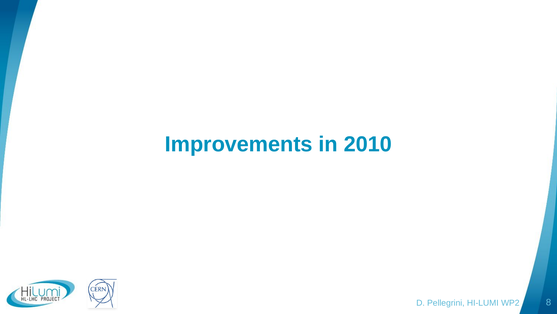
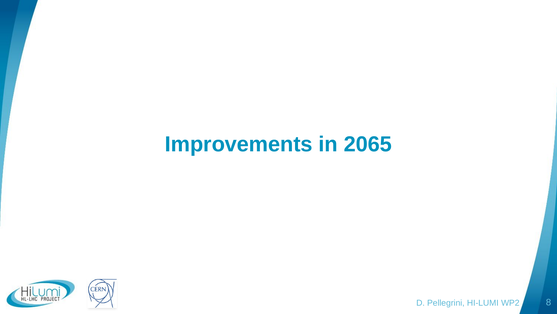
2010: 2010 -> 2065 (368, 144)
